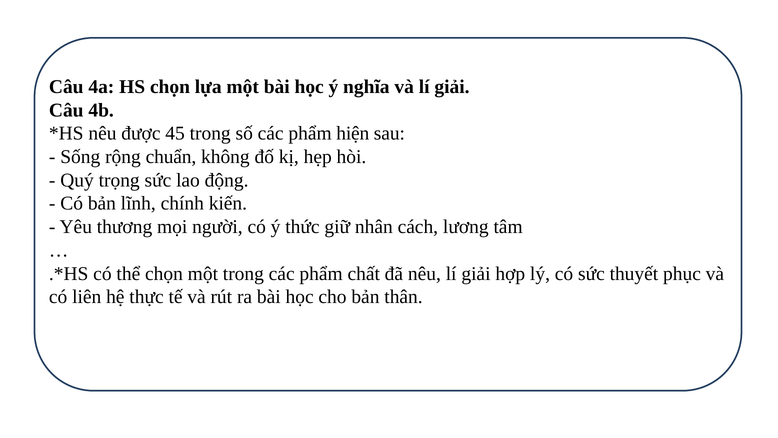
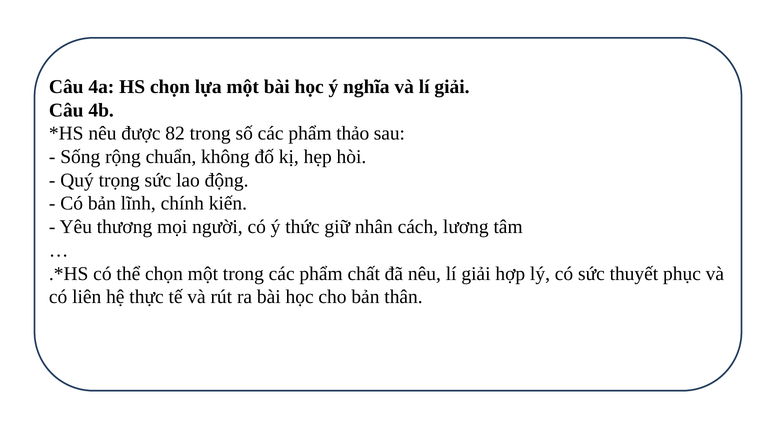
45: 45 -> 82 (175, 133)
hiện: hiện -> thảo (353, 133)
